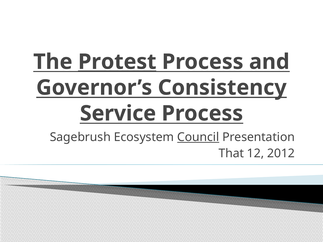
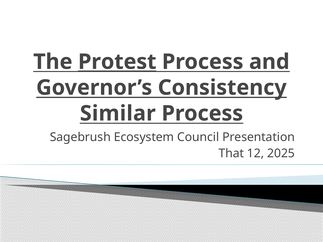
Service: Service -> Similar (118, 114)
Council underline: present -> none (198, 137)
2012: 2012 -> 2025 (281, 154)
